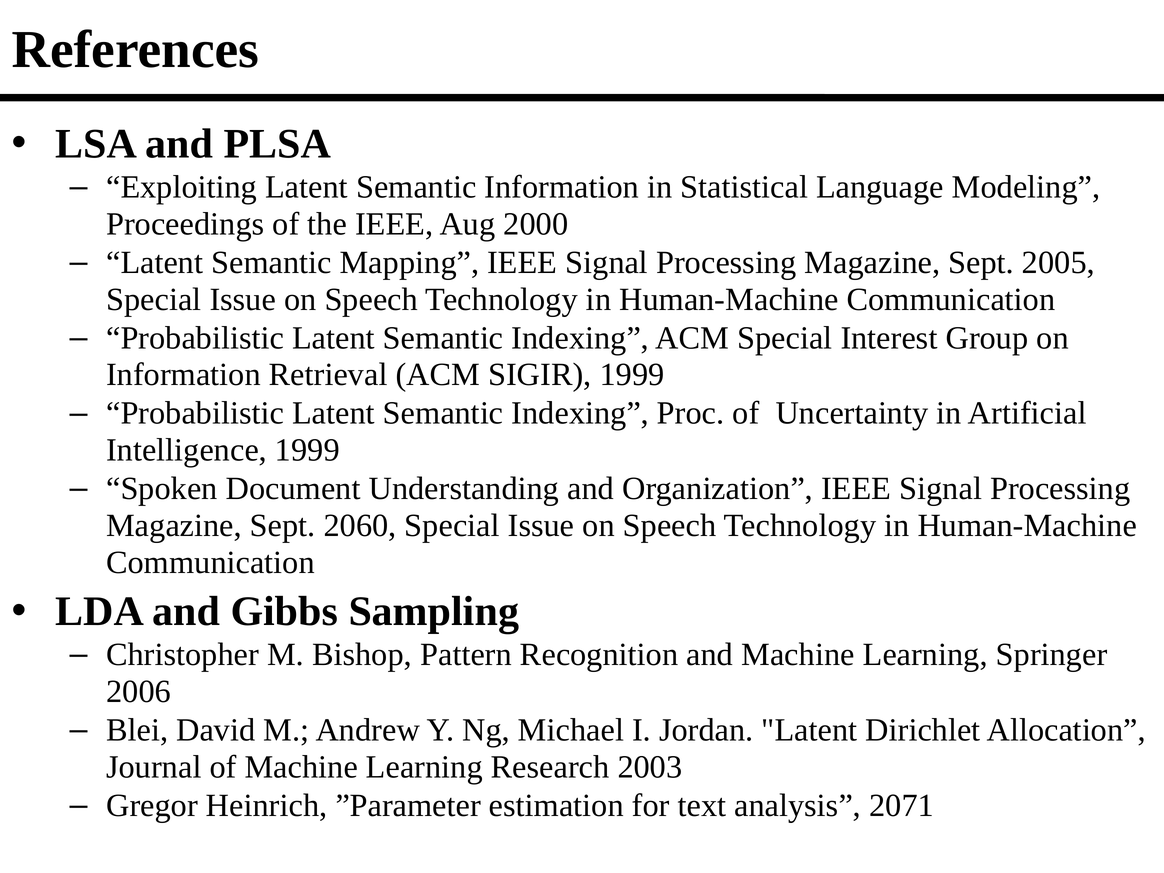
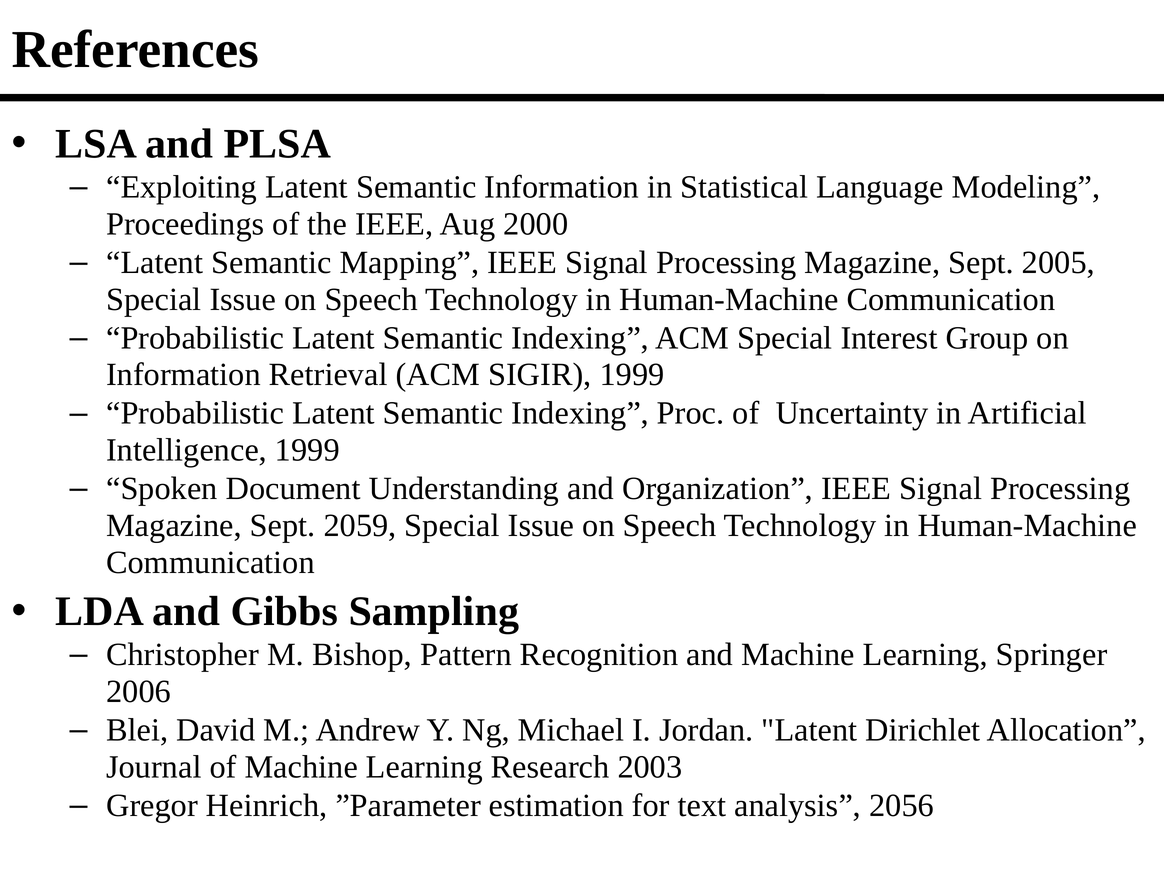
2060: 2060 -> 2059 (360, 526)
2071: 2071 -> 2056 (902, 805)
